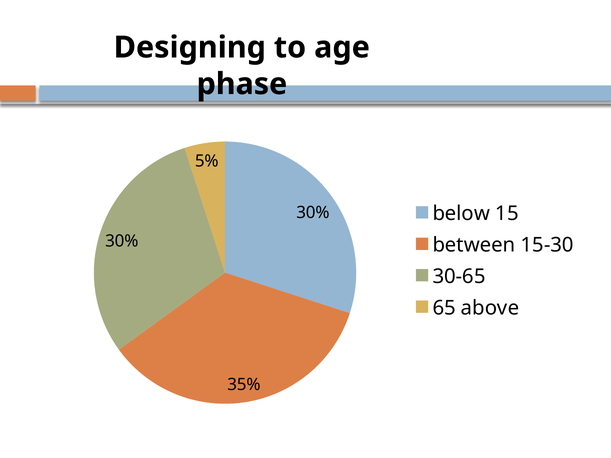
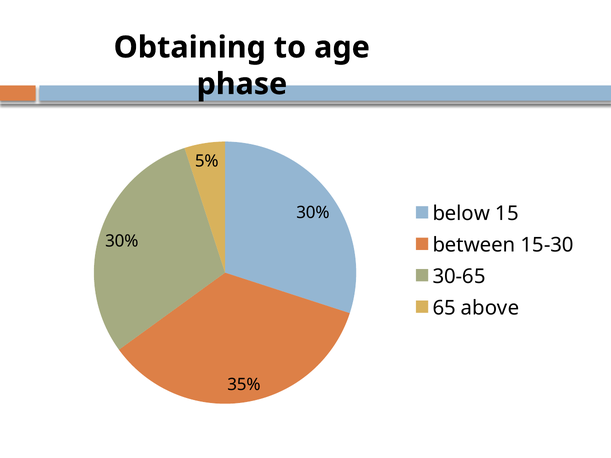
Designing: Designing -> Obtaining (190, 47)
